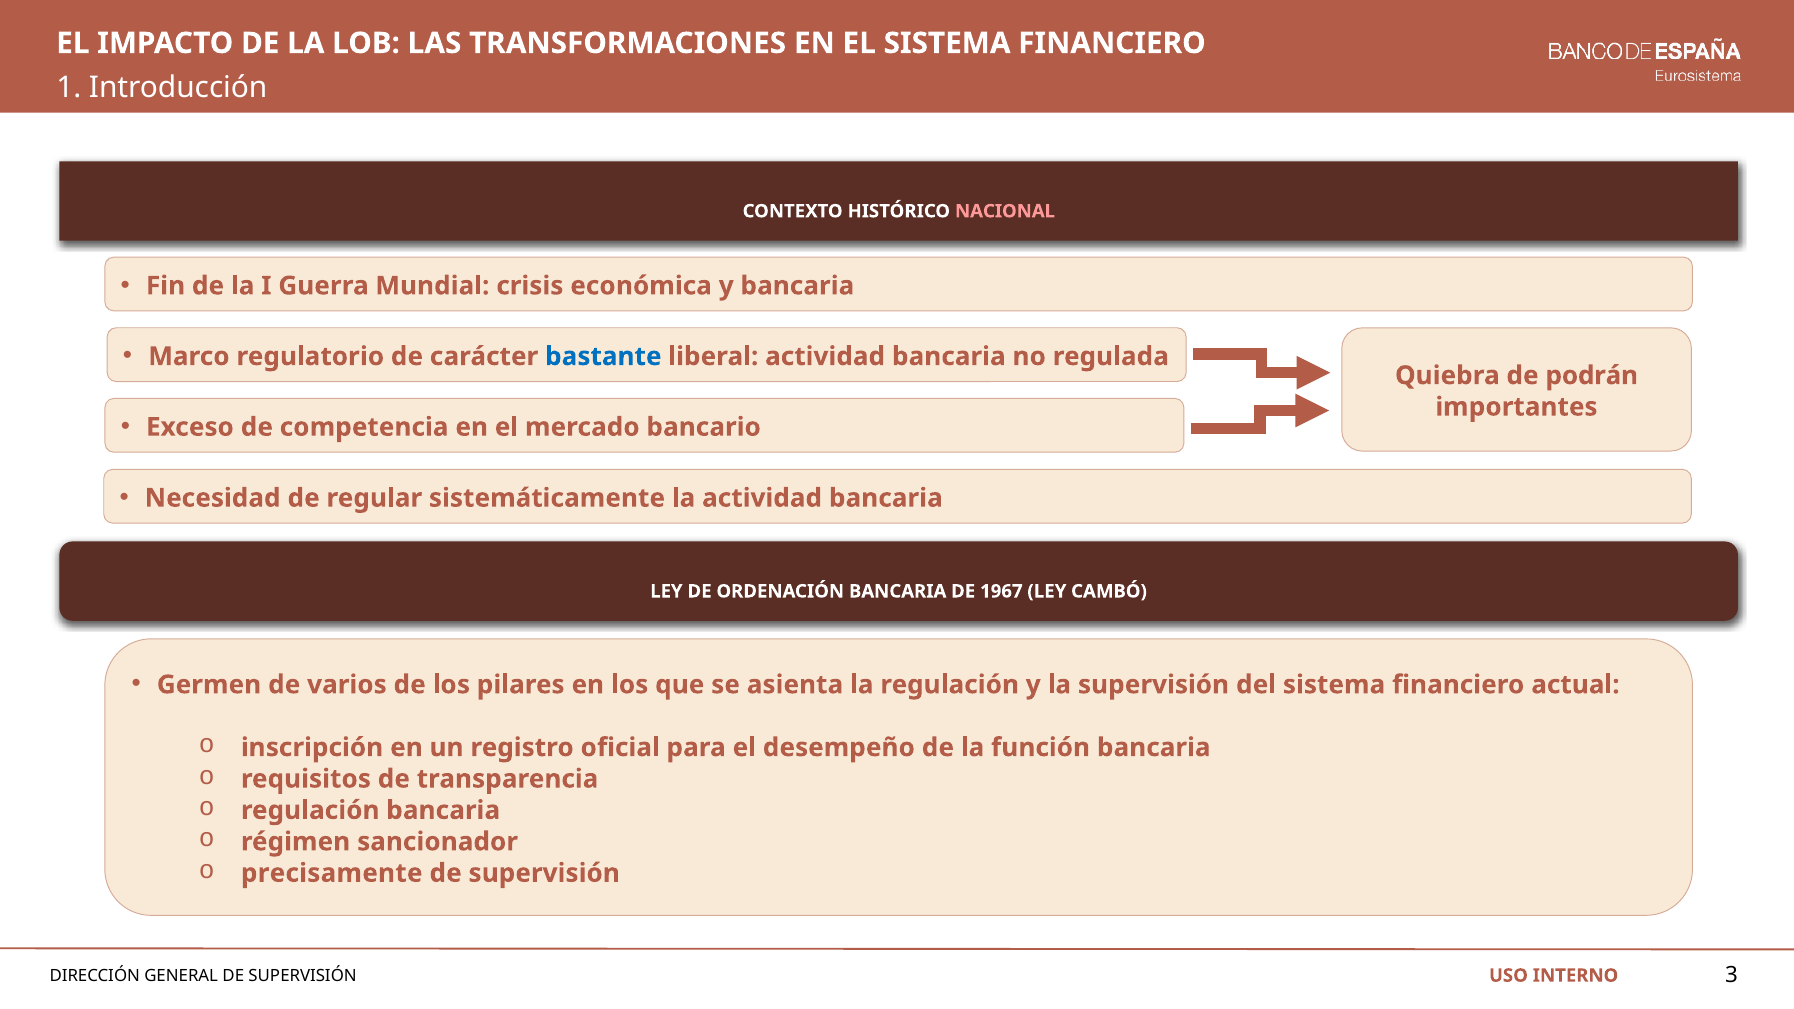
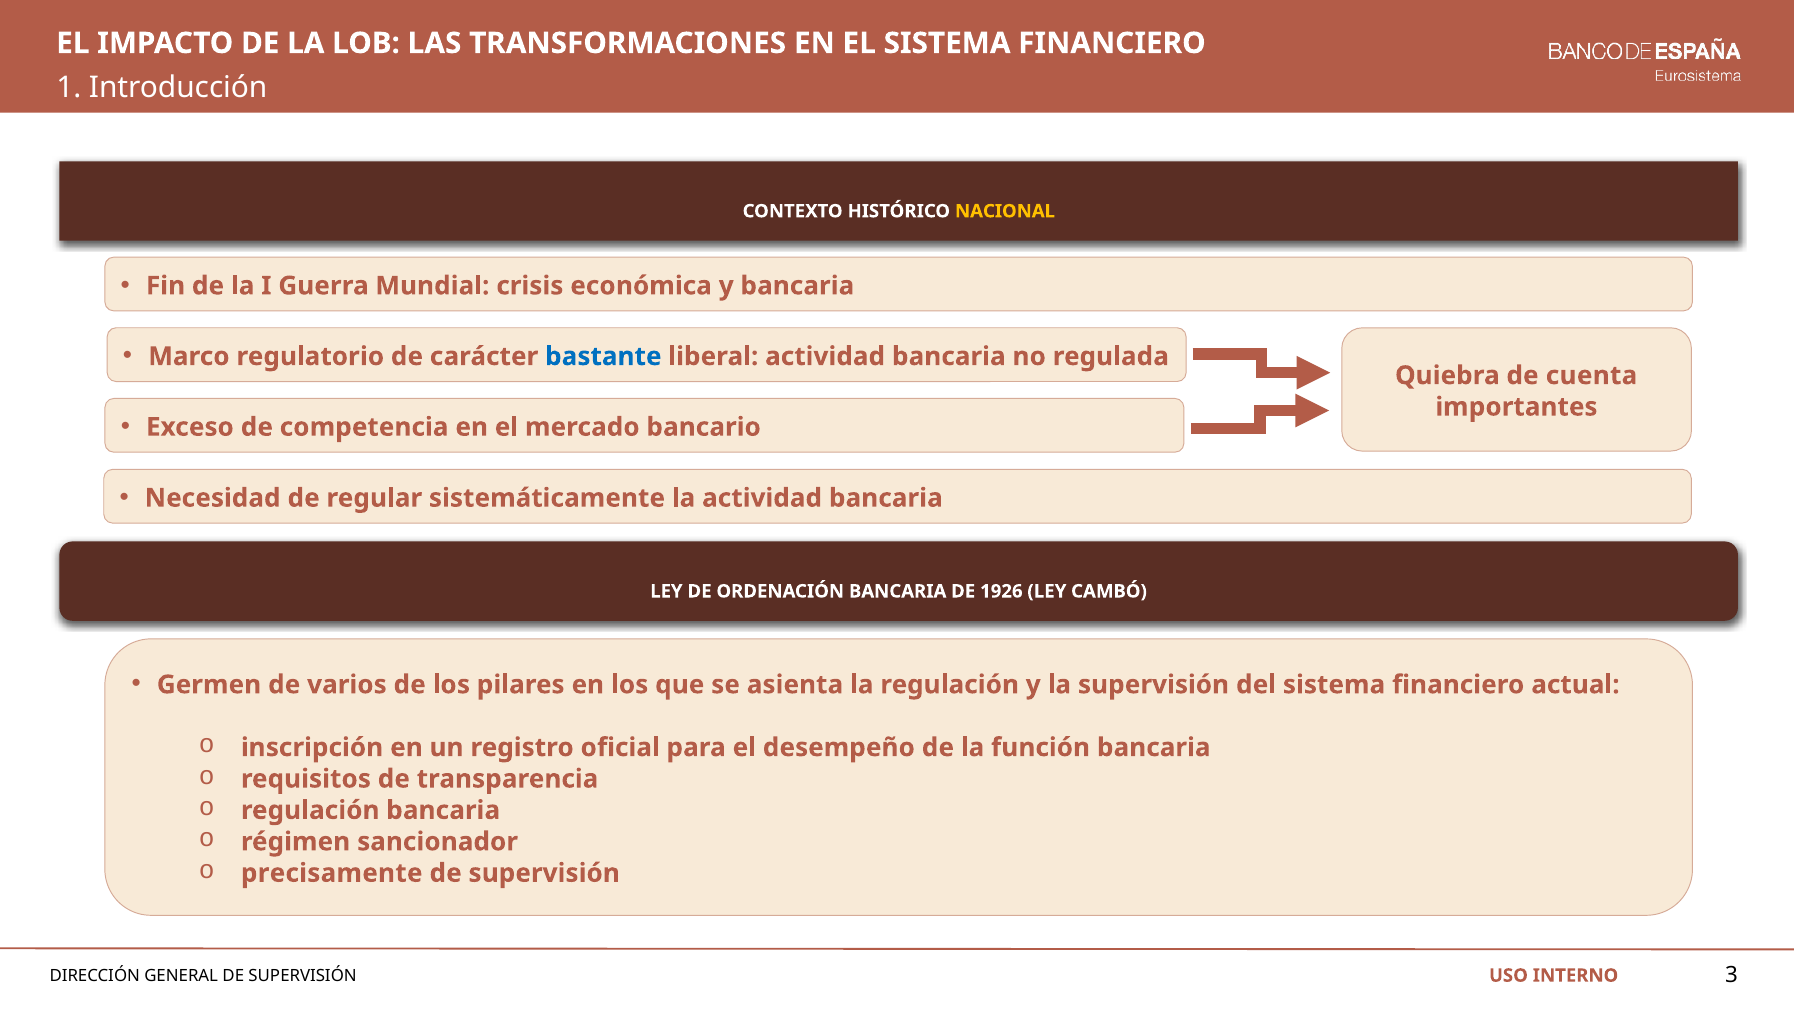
NACIONAL colour: pink -> yellow (1005, 211)
podrán: podrán -> cuenta (1592, 376)
1967: 1967 -> 1926 (1001, 591)
